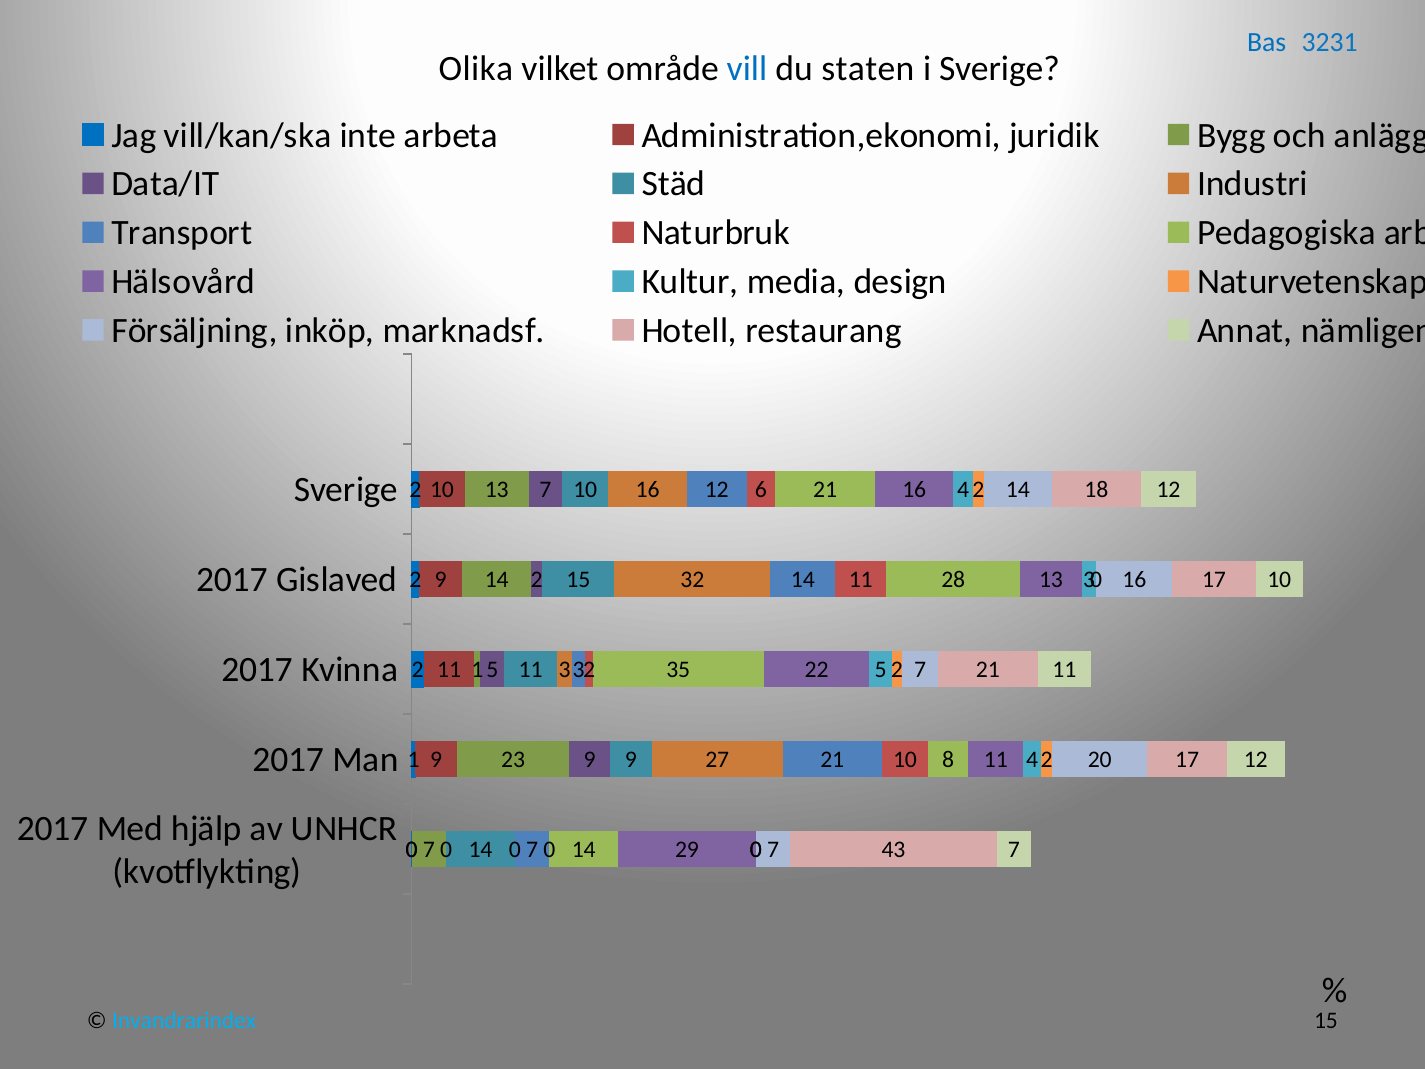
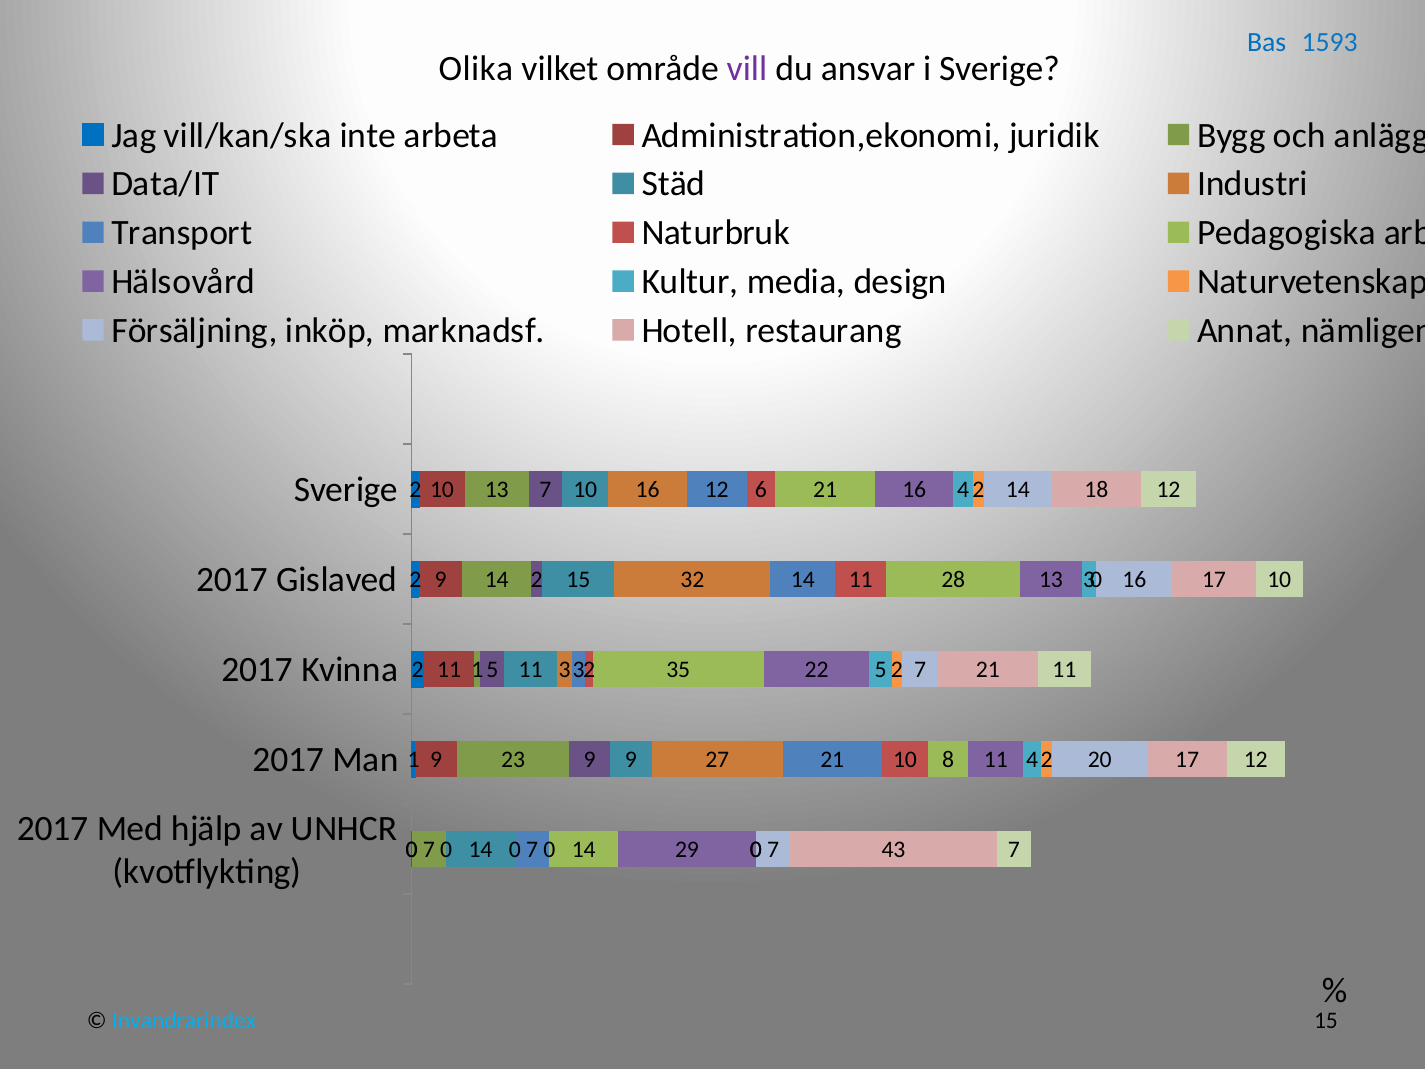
3231: 3231 -> 1593 (1330, 42)
vill colour: blue -> purple (747, 69)
staten: staten -> ansvar (868, 69)
